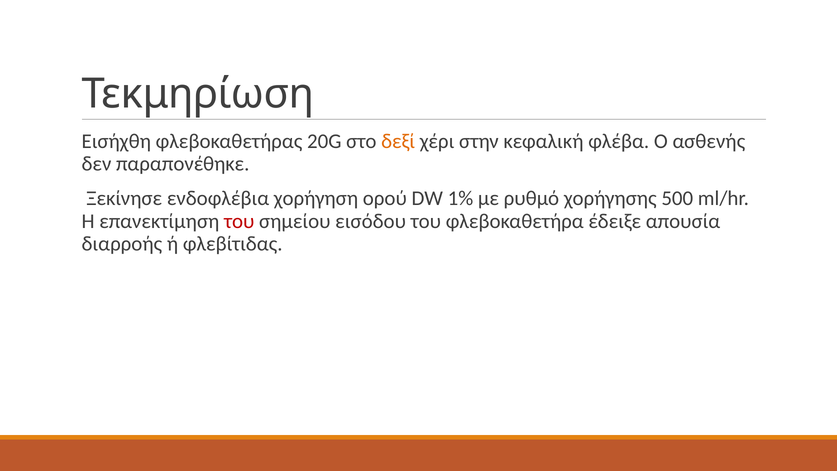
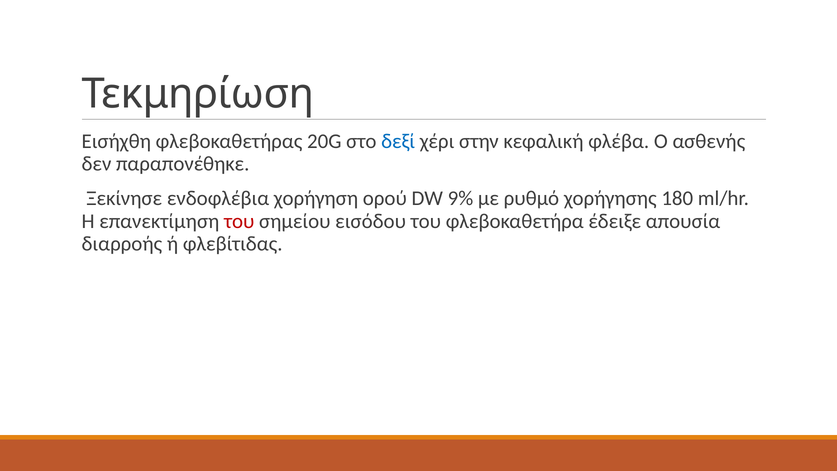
δεξί colour: orange -> blue (398, 141)
1%: 1% -> 9% (460, 198)
500: 500 -> 180 (677, 198)
